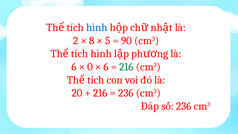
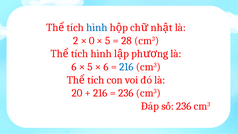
8: 8 -> 0 (92, 41)
90: 90 -> 28 (126, 41)
0: 0 -> 5 (90, 67)
216 colour: green -> blue (126, 67)
